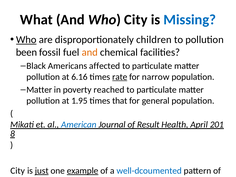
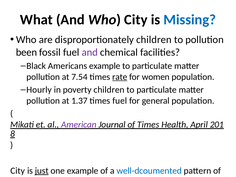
Who underline: present -> none (26, 40)
and colour: orange -> purple (90, 52)
Americans affected: affected -> example (105, 66)
6.16: 6.16 -> 7.54 (79, 77)
narrow: narrow -> women (156, 77)
Matter: Matter -> Hourly (39, 90)
poverty reached: reached -> children (109, 90)
1.95: 1.95 -> 1.37 (79, 101)
times that: that -> fuel (120, 101)
American colour: blue -> purple (79, 125)
of Result: Result -> Times (148, 125)
example underline: present -> none (83, 171)
